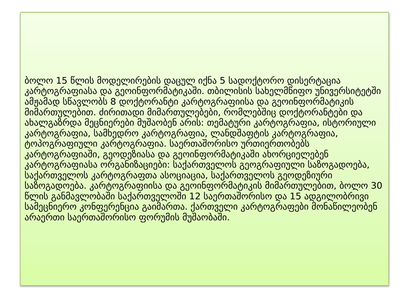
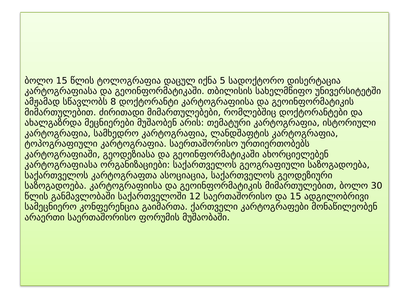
მოდელირების: მოდელირების -> ტოლოგრაფია (129, 81)
